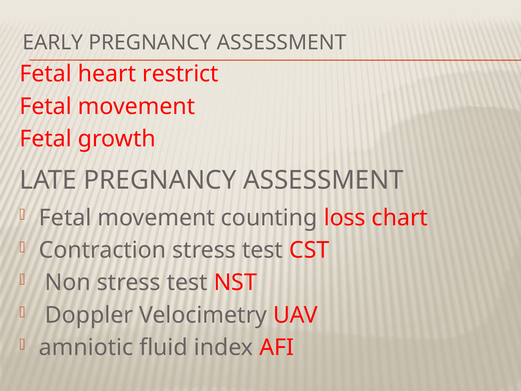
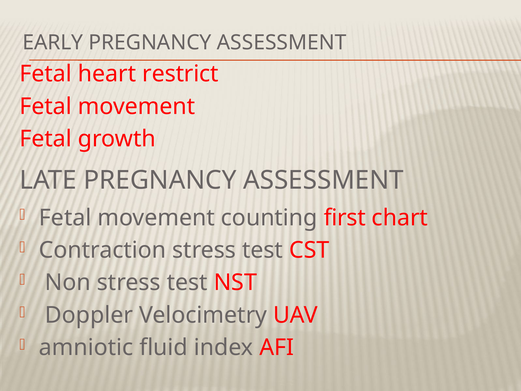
loss: loss -> first (345, 218)
